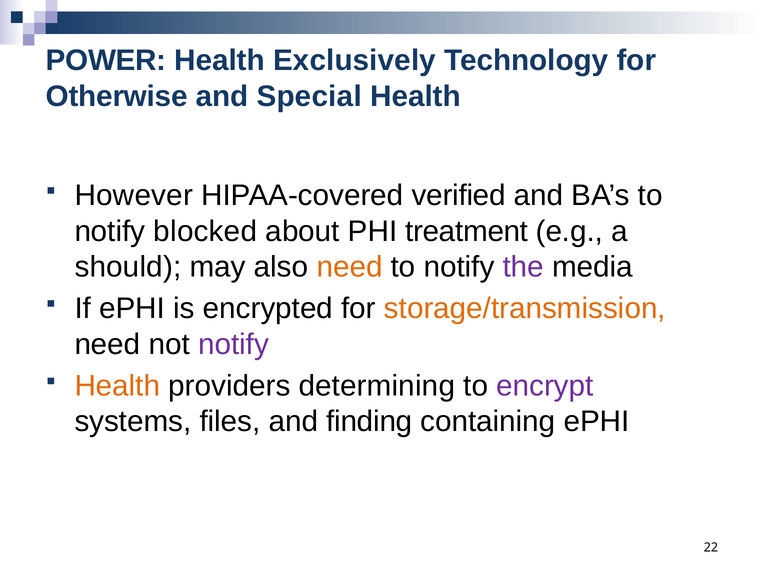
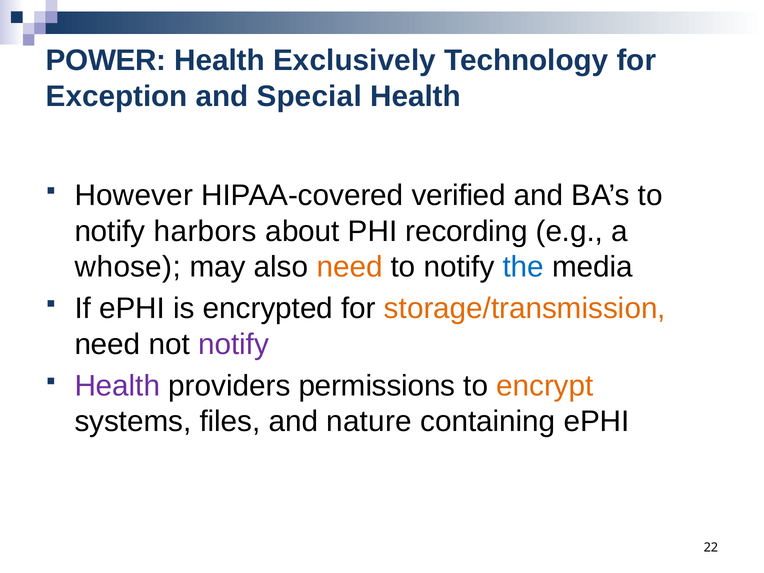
Otherwise: Otherwise -> Exception (117, 96)
blocked: blocked -> harbors (205, 231)
treatment: treatment -> recording (467, 231)
should: should -> whose (128, 267)
the colour: purple -> blue (523, 267)
Health colour: orange -> purple (117, 386)
determining: determining -> permissions (377, 386)
encrypt colour: purple -> orange (545, 386)
finding: finding -> nature (369, 422)
